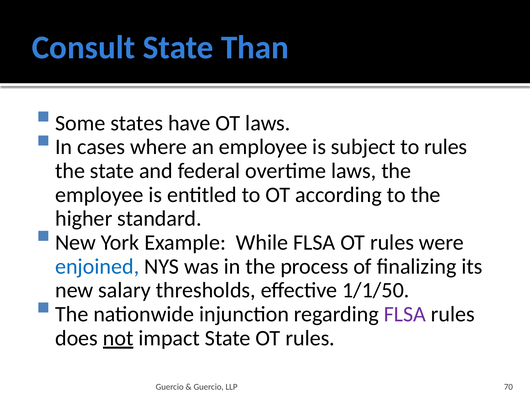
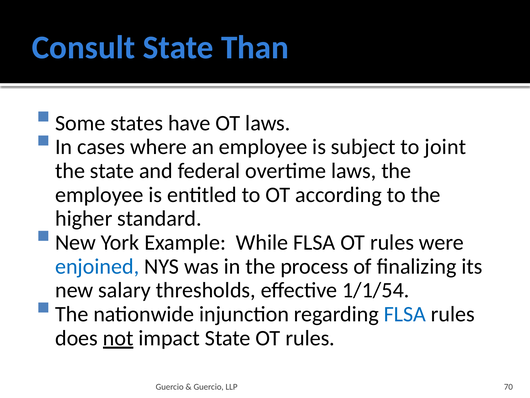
to rules: rules -> joint (445, 147)
1/1/50: 1/1/50 -> 1/1/54 (376, 290)
FLSA colour: purple -> blue (405, 314)
